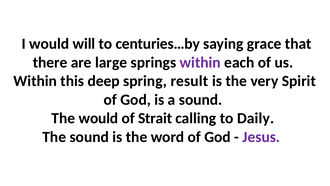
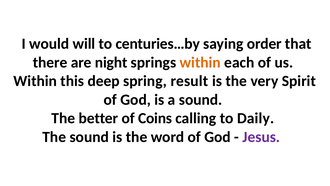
grace: grace -> order (264, 44)
large: large -> night (111, 62)
within colour: purple -> orange (200, 62)
The would: would -> better (98, 118)
Strait: Strait -> Coins (155, 118)
